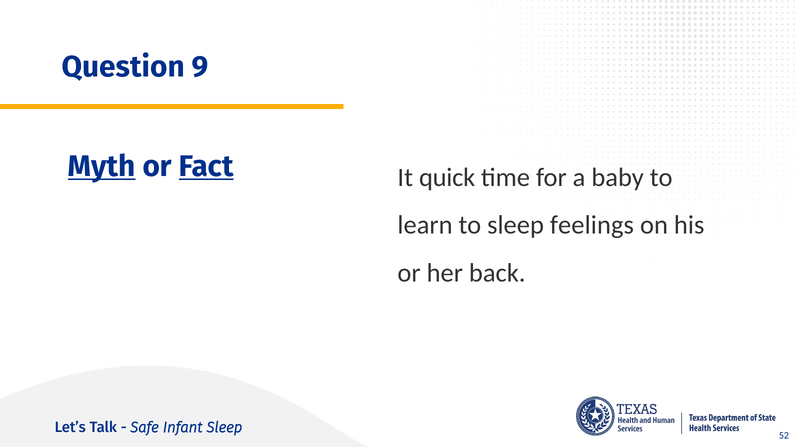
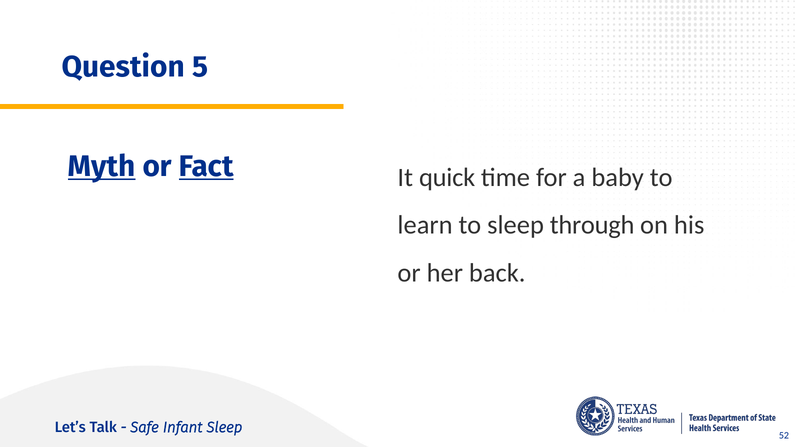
9: 9 -> 5 (200, 67)
feelings: feelings -> through (592, 225)
